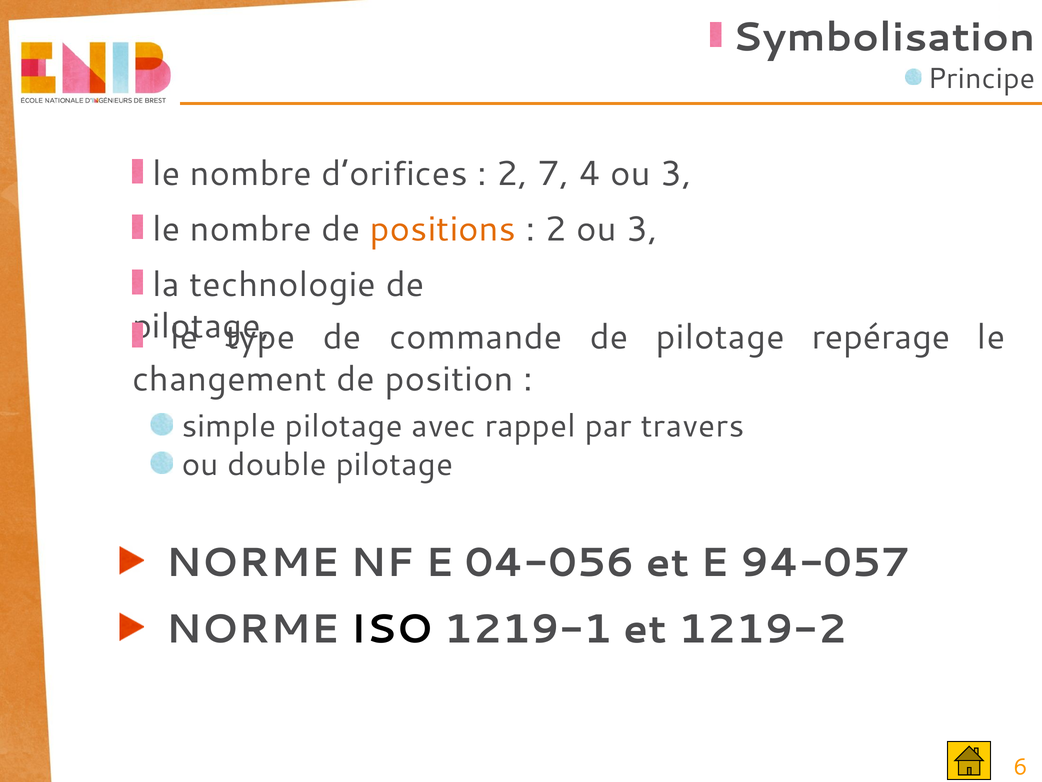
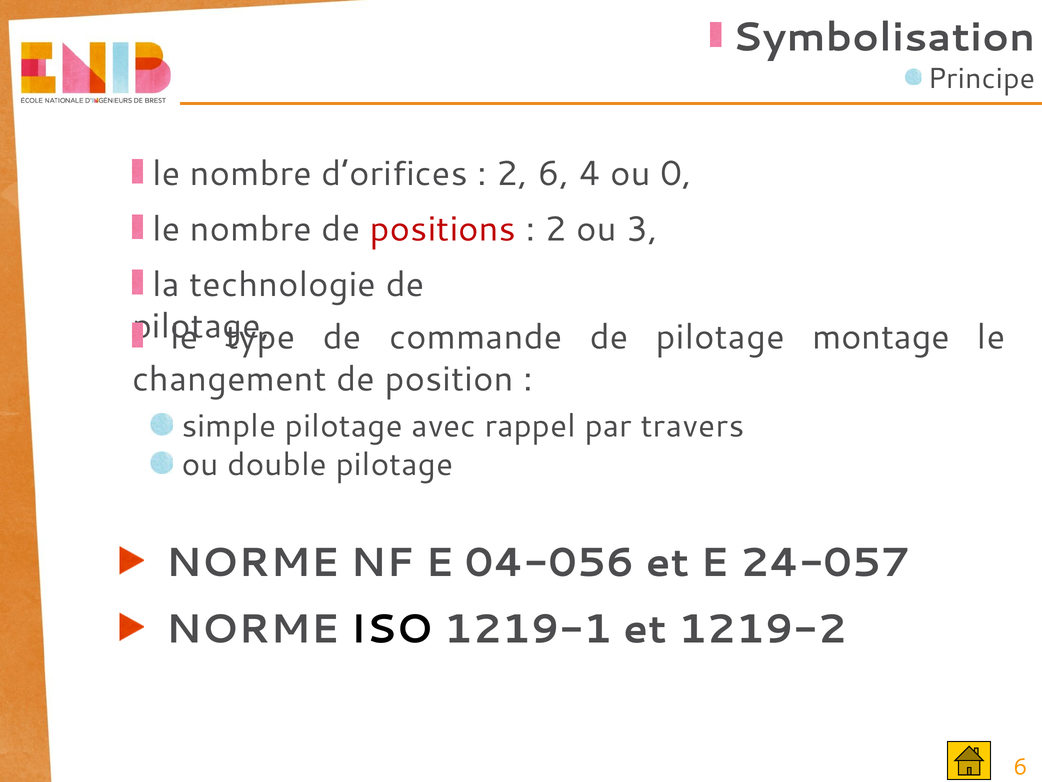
2 7: 7 -> 6 (553, 174)
4 ou 3: 3 -> 0 (676, 174)
positions colour: orange -> red (443, 229)
repérage: repérage -> montage (881, 337)
94-057: 94-057 -> 24-057 (825, 563)
